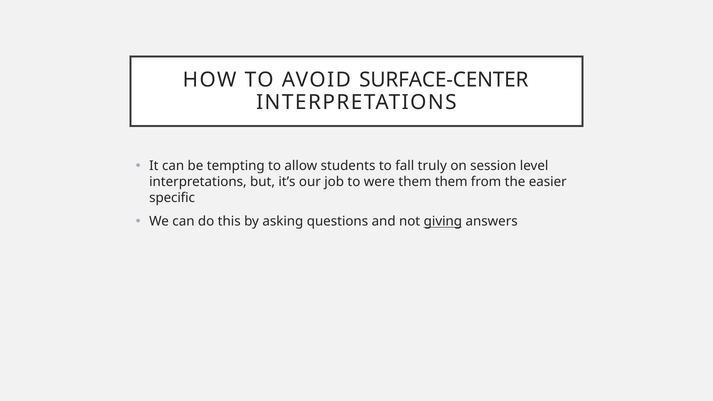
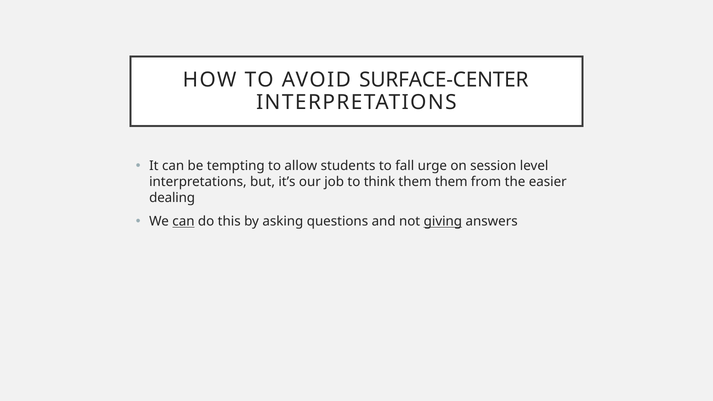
truly: truly -> urge (432, 166)
were: were -> think (379, 182)
specific: specific -> dealing (172, 198)
can underline: none -> present (183, 221)
